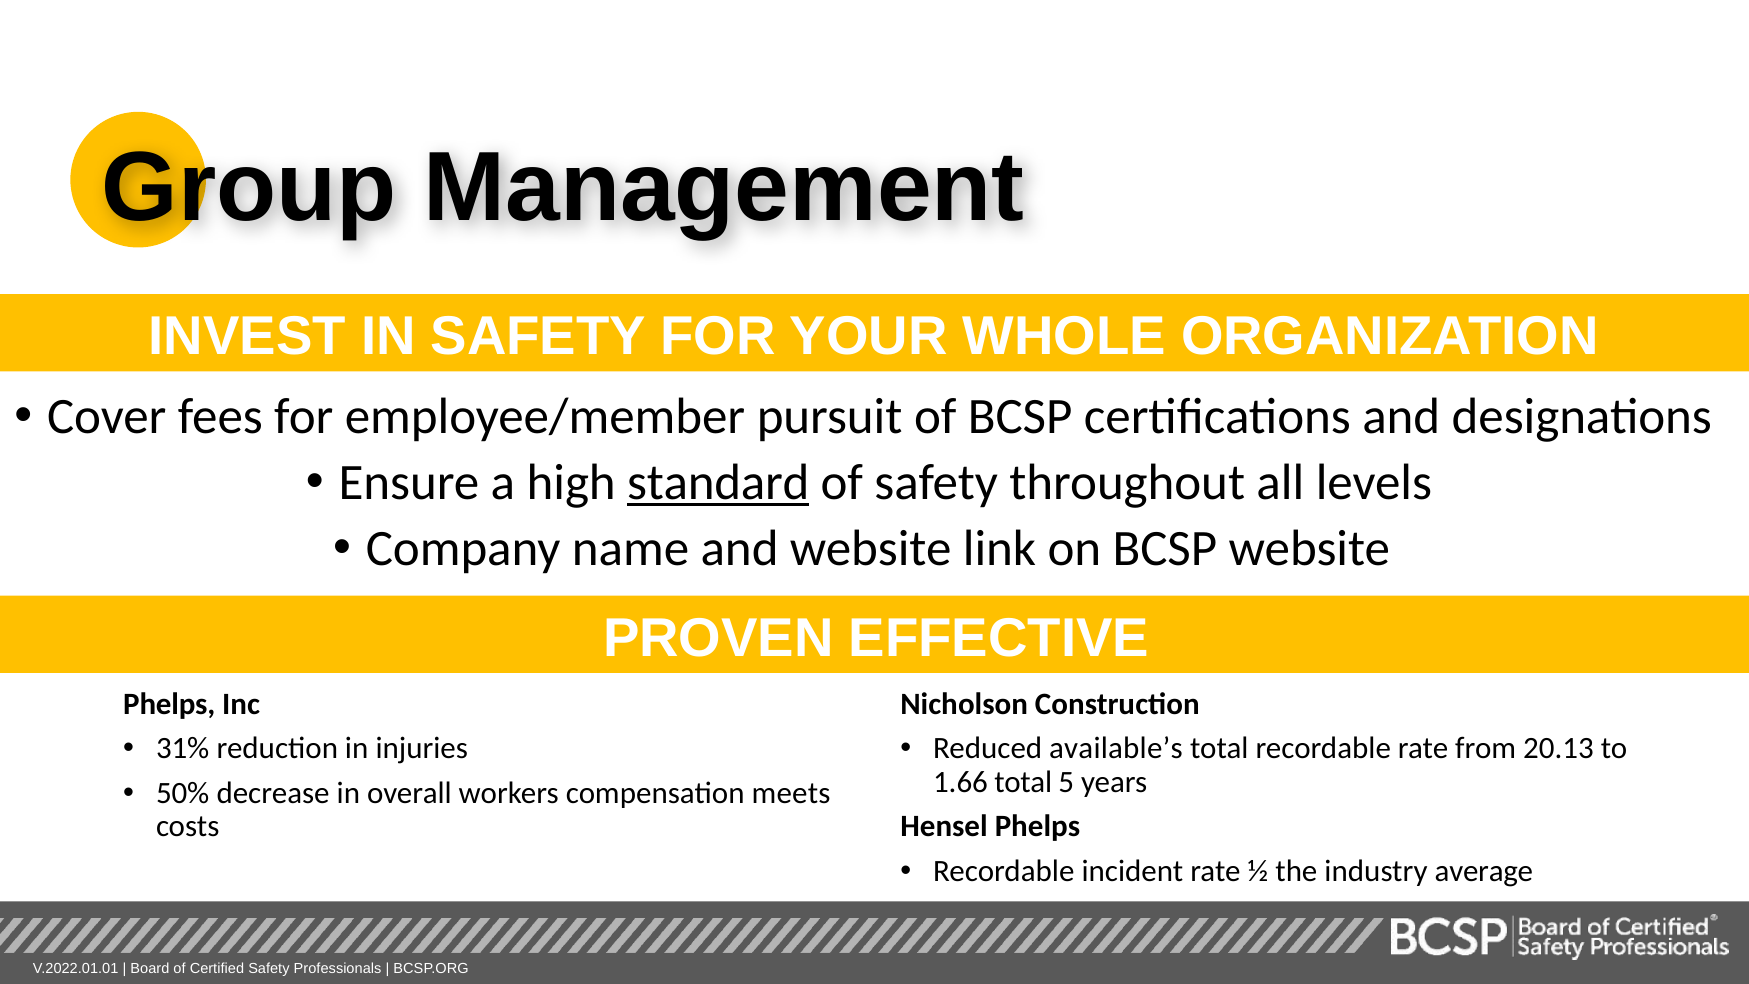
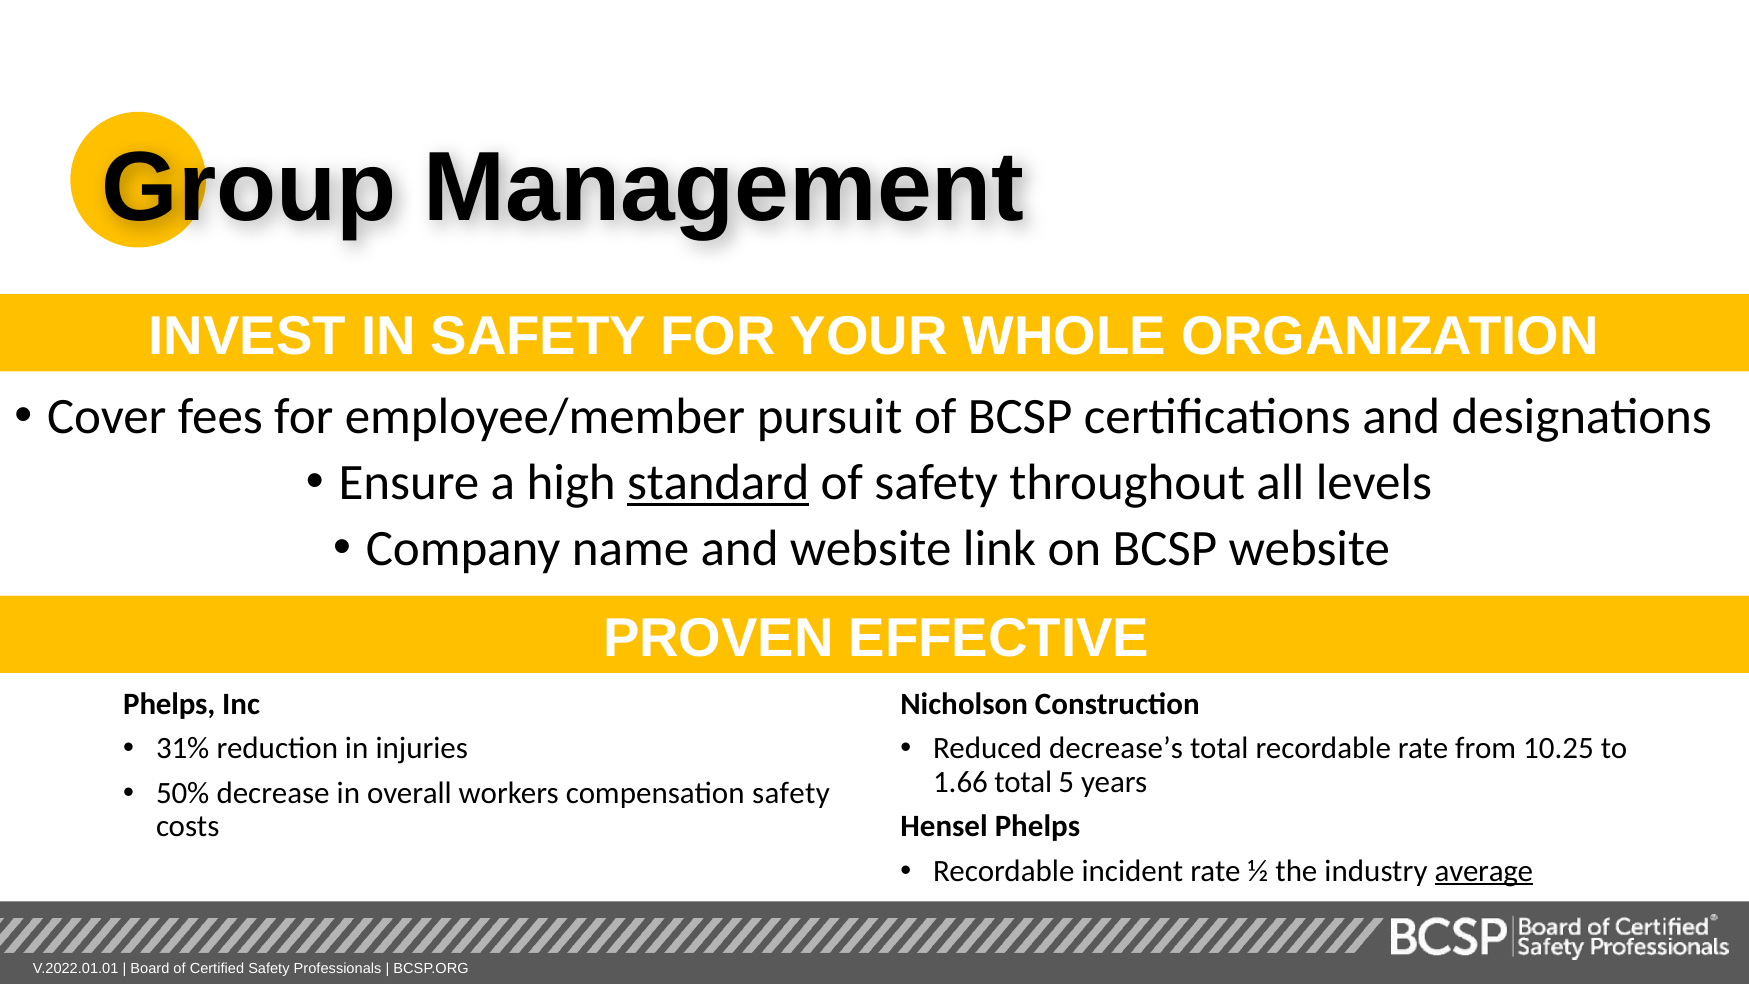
available’s: available’s -> decrease’s (1116, 749)
20.13: 20.13 -> 10.25 (1558, 749)
compensation meets: meets -> safety (791, 793)
average underline: none -> present (1484, 871)
